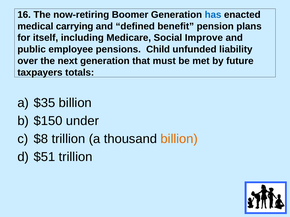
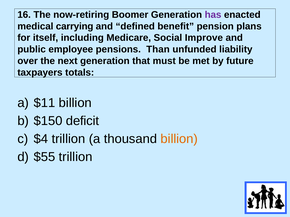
has colour: blue -> purple (213, 15)
Child: Child -> Than (158, 49)
$35: $35 -> $11 (44, 103)
under: under -> deficit (83, 121)
$8: $8 -> $4 (41, 139)
$51: $51 -> $55 (44, 157)
